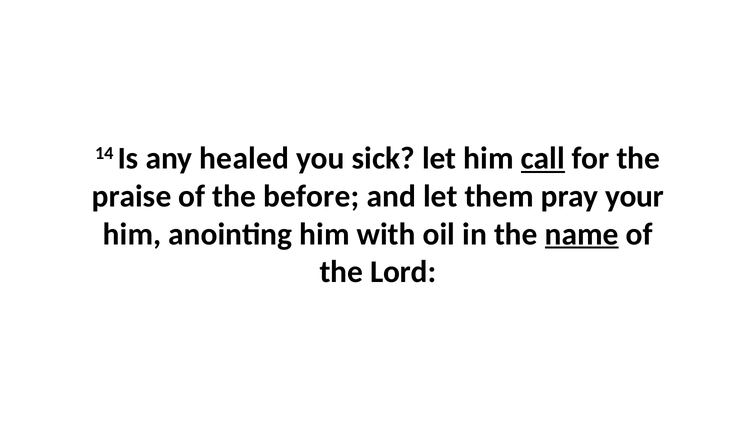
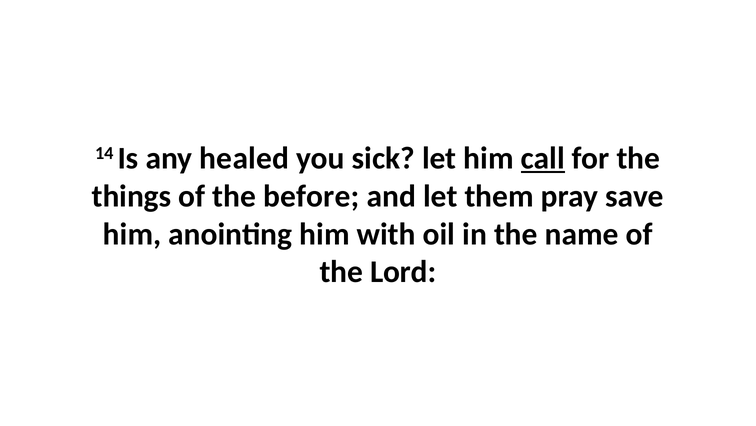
praise: praise -> things (132, 196)
your: your -> save (635, 196)
name underline: present -> none (582, 234)
